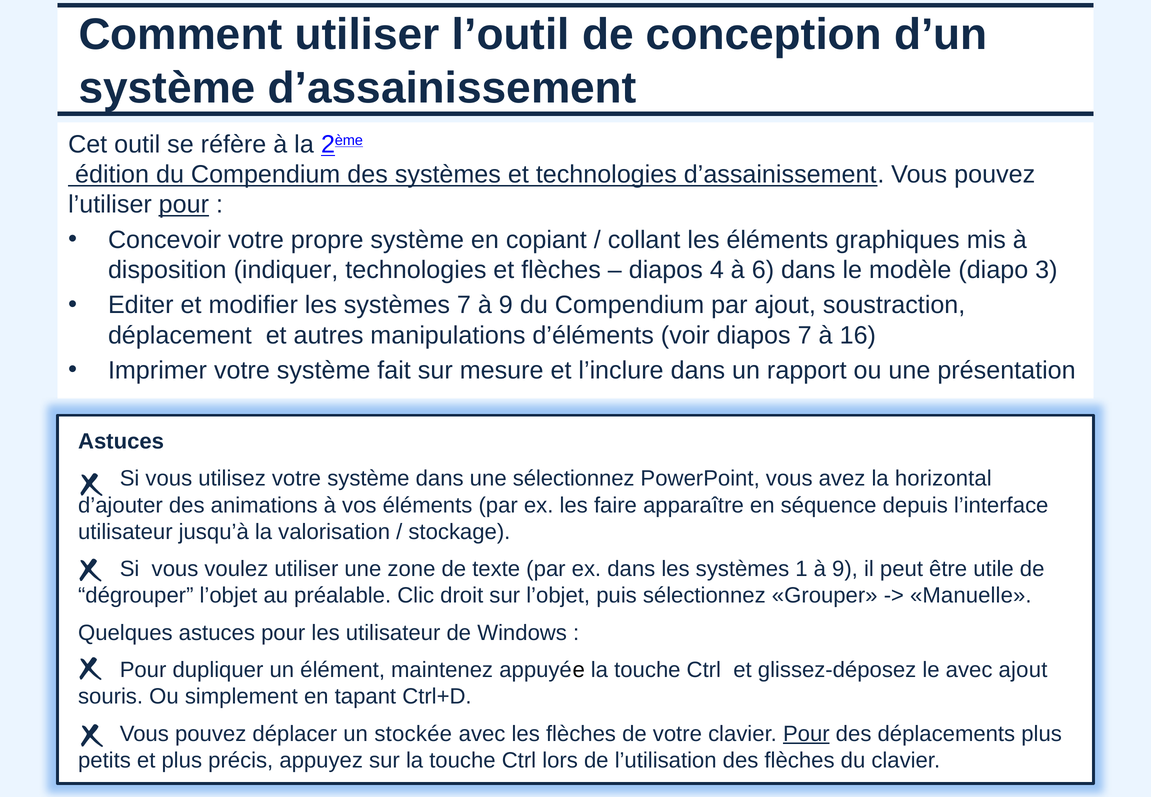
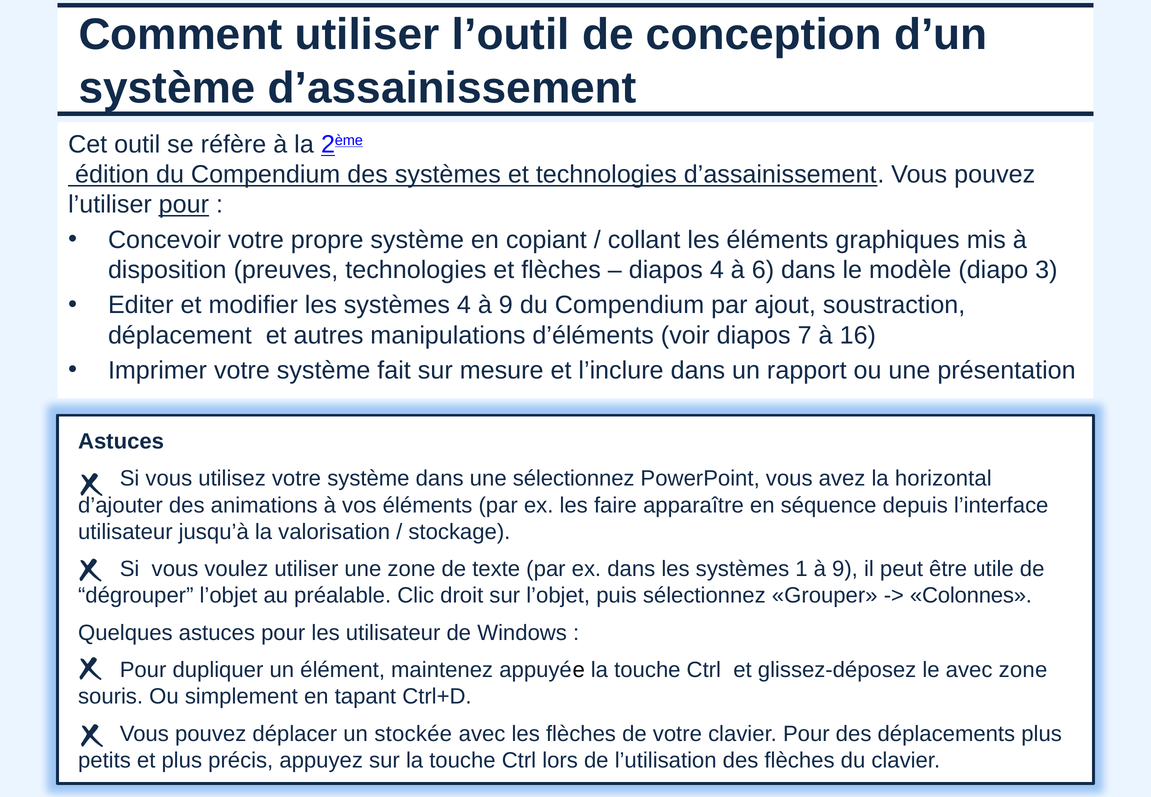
indiquer: indiquer -> preuves (286, 270)
systèmes 7: 7 -> 4 (464, 305)
Manuelle: Manuelle -> Colonnes (971, 595)
avec ajout: ajout -> zone (1023, 670)
Pour underline: present -> none (806, 734)
